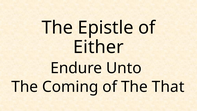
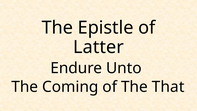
Either: Either -> Latter (98, 47)
